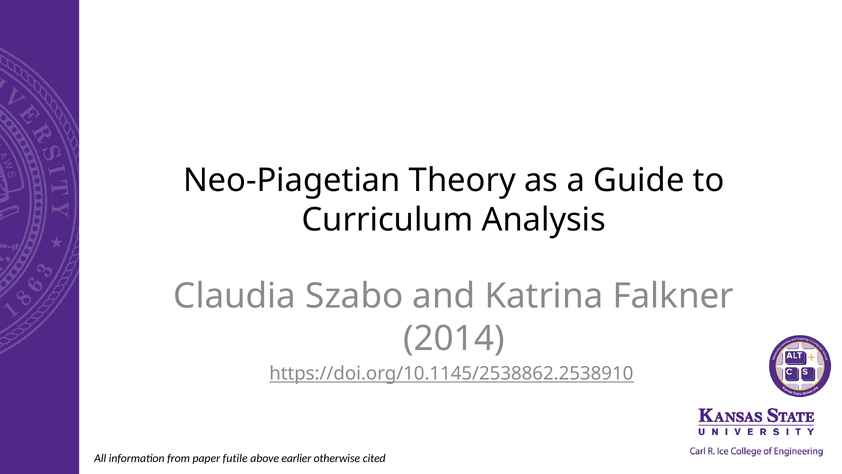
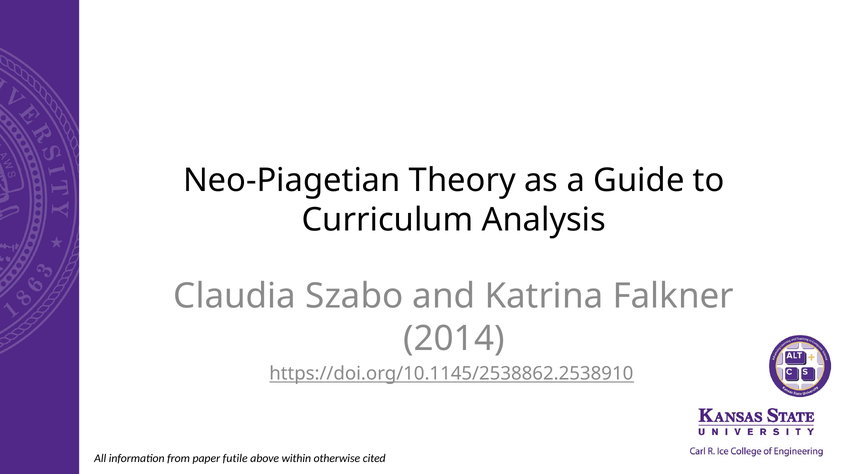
earlier: earlier -> within (296, 458)
